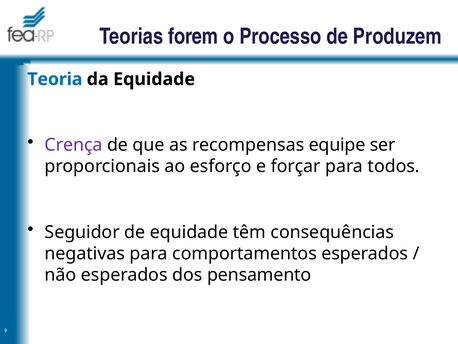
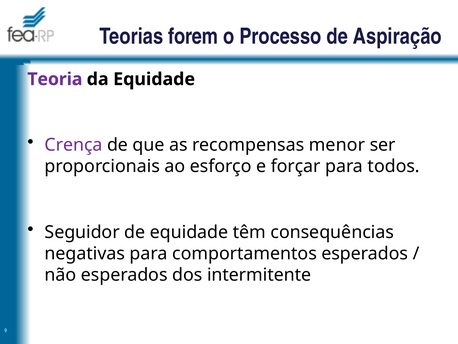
Produzem: Produzem -> Aspiração (397, 36)
Teoria colour: blue -> purple (55, 79)
equipe: equipe -> menor (337, 145)
pensamento: pensamento -> intermitente (259, 275)
